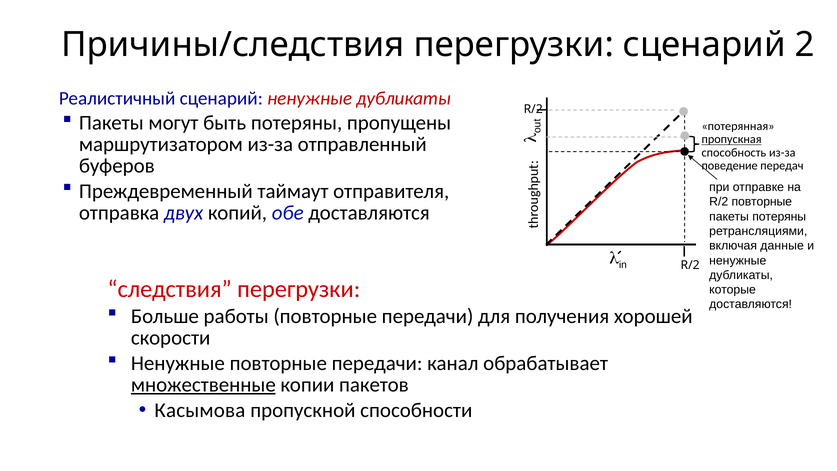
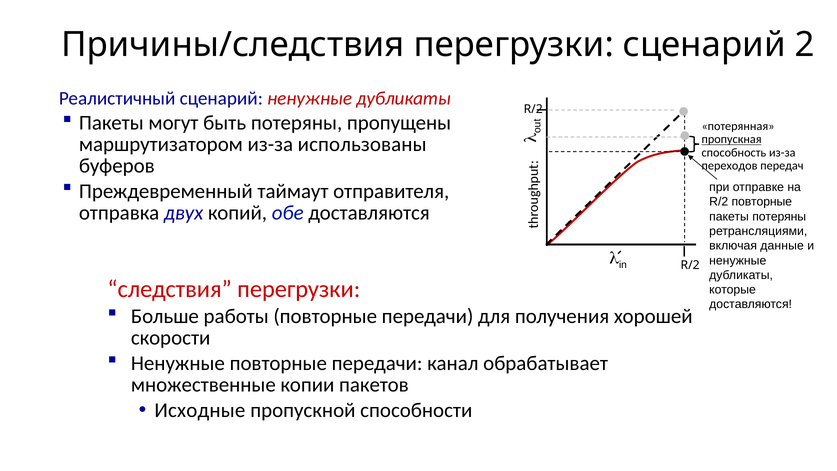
отправленный: отправленный -> использованы (362, 144)
поведение: поведение -> переходов (730, 166)
множественные underline: present -> none (203, 385)
Касымова: Касымова -> Исходные (200, 410)
